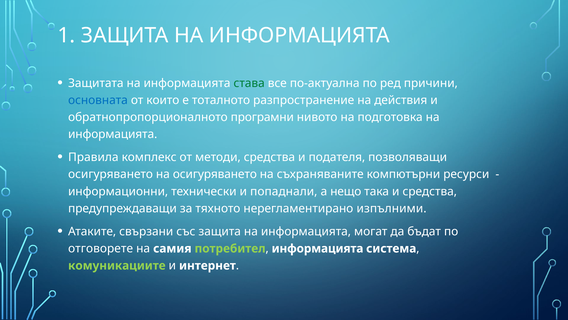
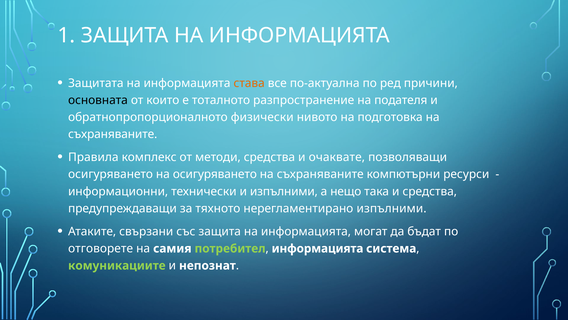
става colour: green -> orange (249, 83)
основната colour: blue -> black (98, 100)
действия: действия -> подателя (401, 100)
програмни: програмни -> физически (262, 117)
информацията: информацията -> съхраняваните (113, 134)
подателя: подателя -> очаквате (337, 157)
и попаднали: попаднали -> изпълними (284, 191)
интернет: интернет -> непознат (207, 265)
